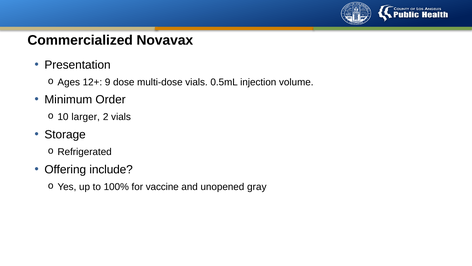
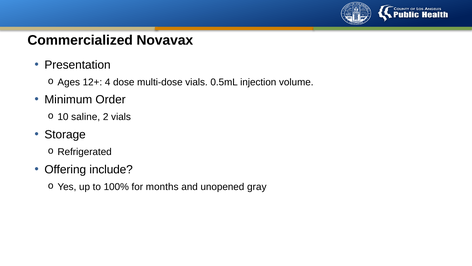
9: 9 -> 4 (108, 82)
larger: larger -> saline (86, 117)
vaccine: vaccine -> months (162, 187)
